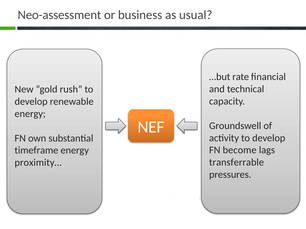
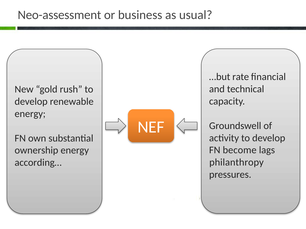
timeframe: timeframe -> ownership (36, 151)
transferrable: transferrable -> philanthropy (237, 163)
proximity…: proximity… -> according… (38, 163)
